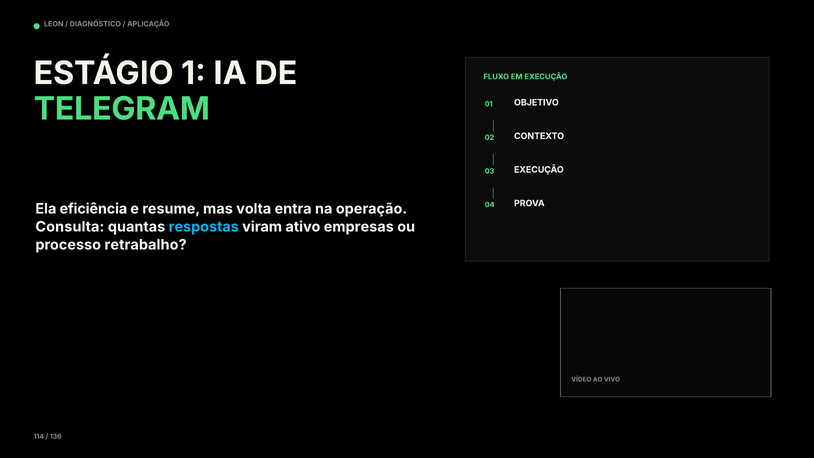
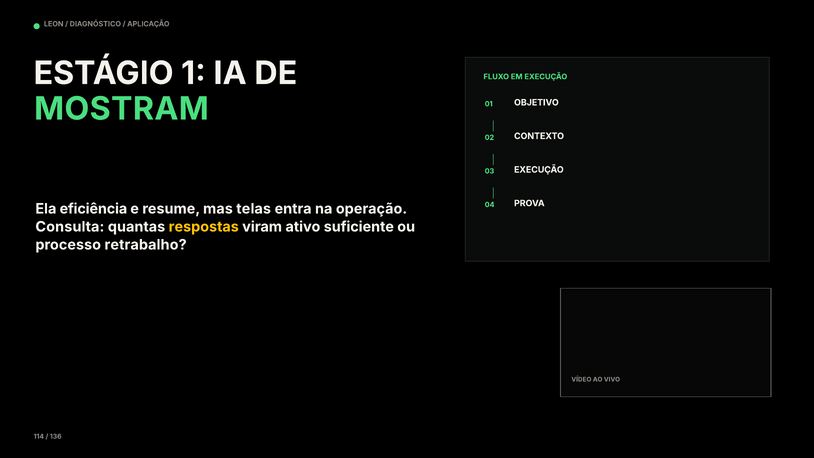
TELEGRAM: TELEGRAM -> MOSTRAM (121, 109)
volta: volta -> telas (254, 209)
respostas colour: light blue -> yellow (204, 227)
empresas: empresas -> suficiente (359, 227)
